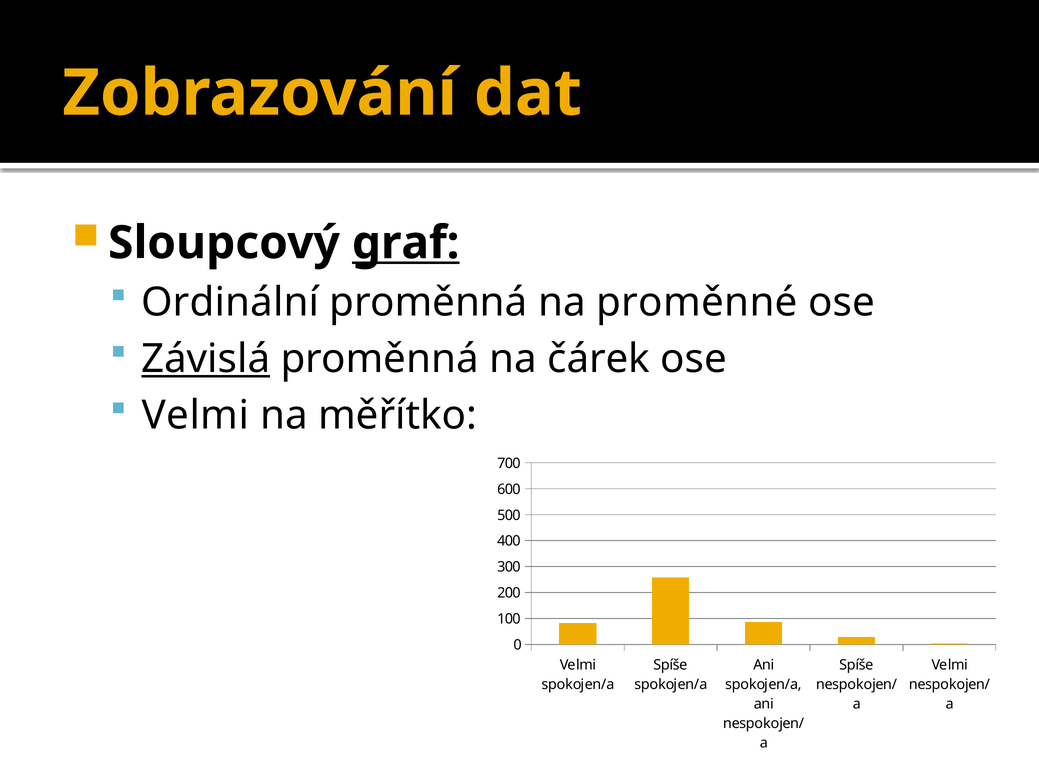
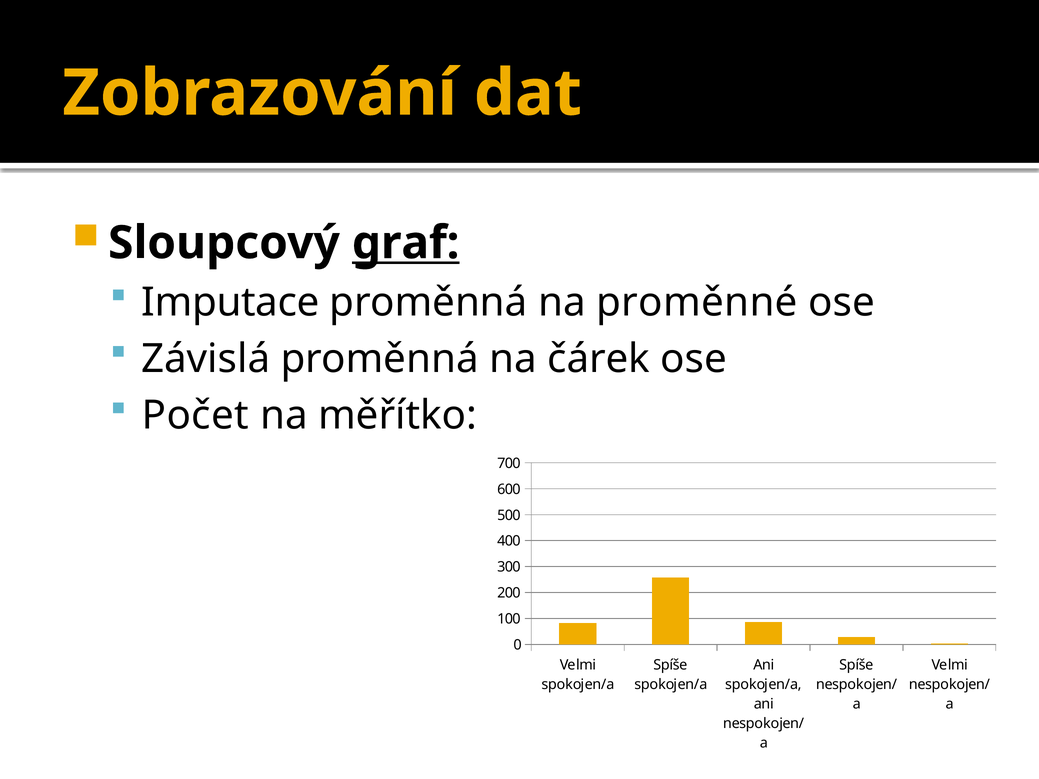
Ordinální: Ordinální -> Imputace (230, 303)
Závislá underline: present -> none (206, 359)
Velmi: Velmi -> Počet (195, 416)
